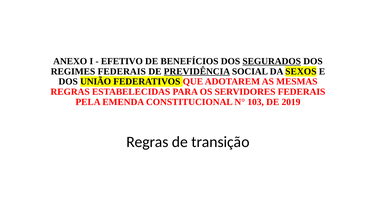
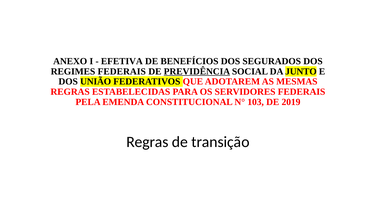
EFETIVO: EFETIVO -> EFETIVA (122, 61)
SEGURADOS underline: present -> none (272, 61)
SEXOS: SEXOS -> JUNTO (301, 71)
